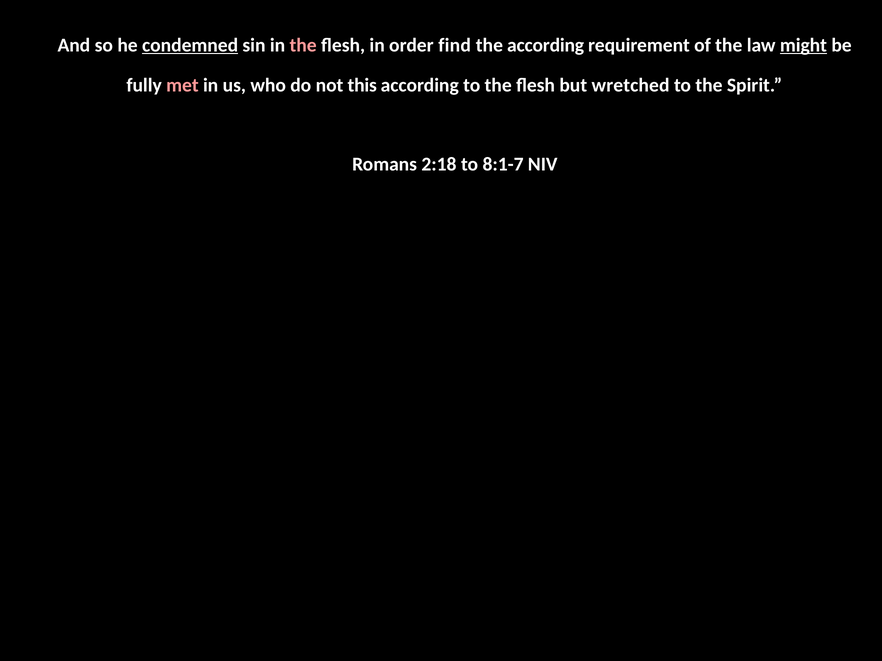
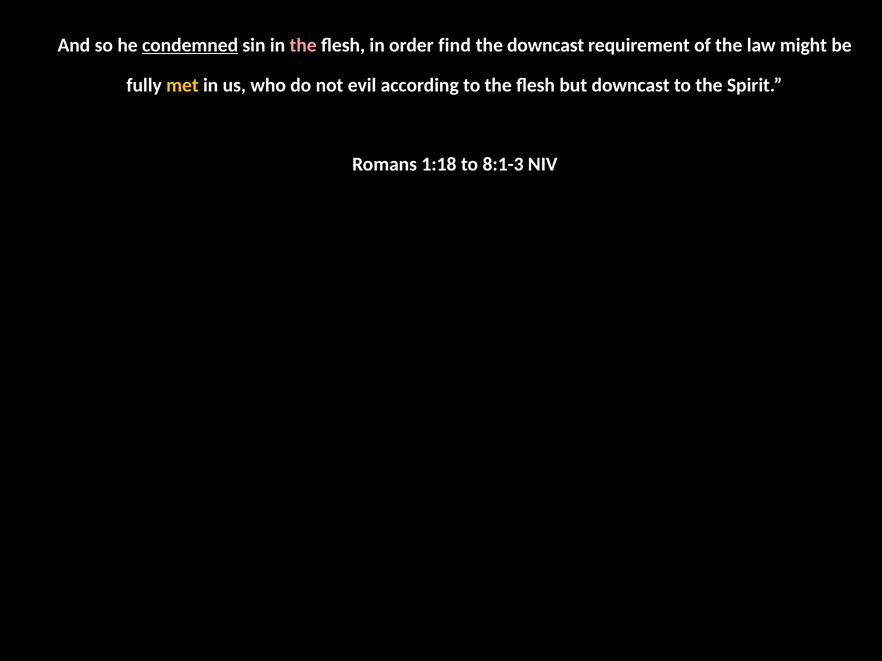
the according: according -> downcast (546, 45)
might underline: present -> none (803, 45)
met colour: pink -> yellow (182, 85)
this: this -> evil (362, 85)
but wretched: wretched -> downcast (631, 85)
2:18: 2:18 -> 1:18 (439, 164)
8:1-7: 8:1-7 -> 8:1-3 (503, 164)
